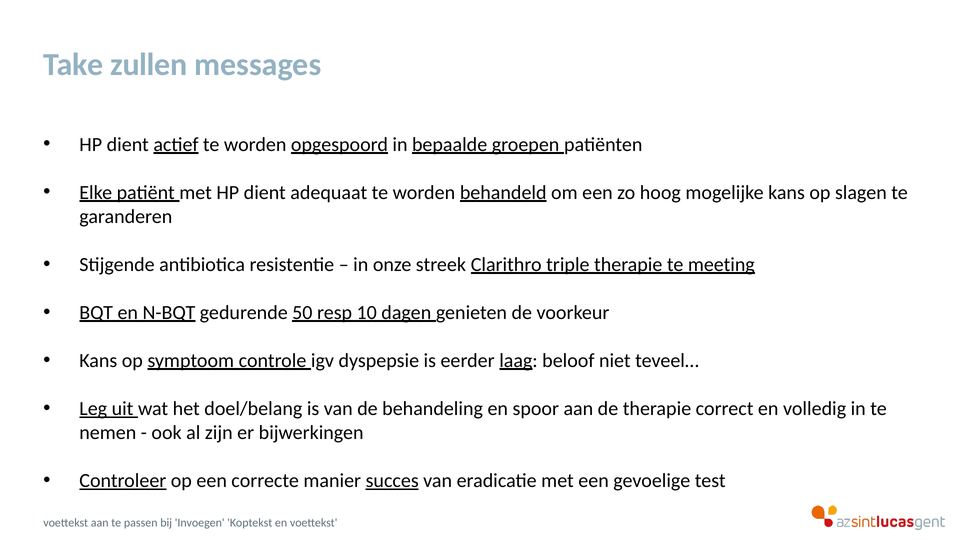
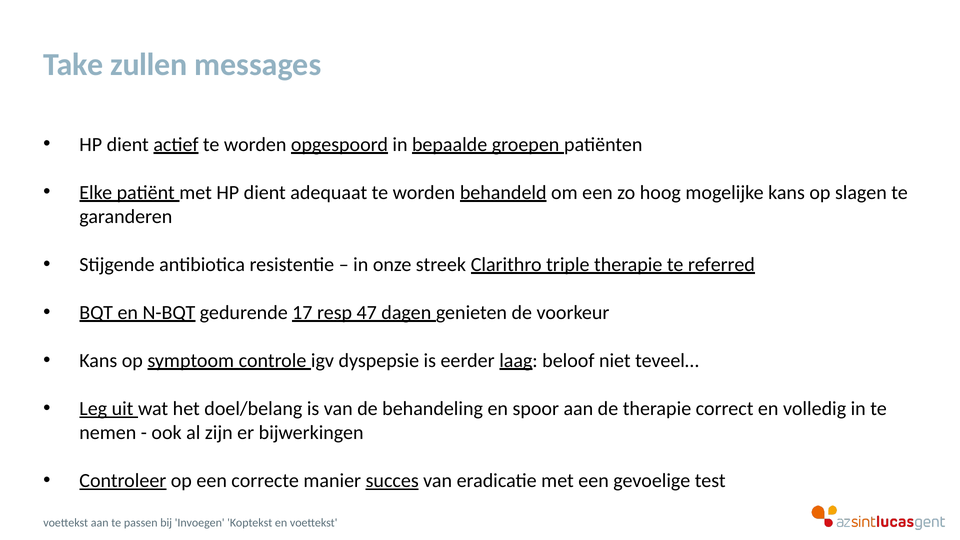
meeting: meeting -> referred (721, 265)
50: 50 -> 17 (302, 313)
10: 10 -> 47 (367, 313)
